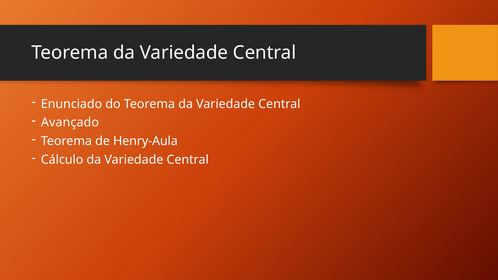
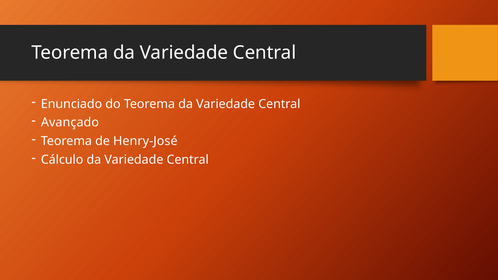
Henry-Aula: Henry-Aula -> Henry-José (145, 141)
